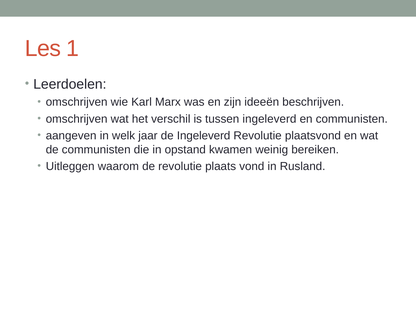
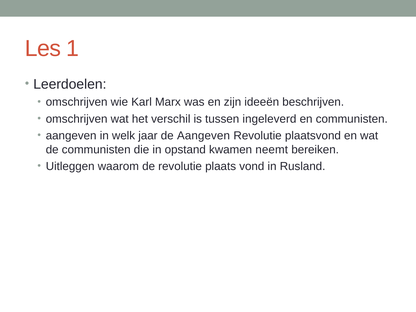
de Ingeleverd: Ingeleverd -> Aangeven (204, 136)
weinig: weinig -> neemt (272, 150)
